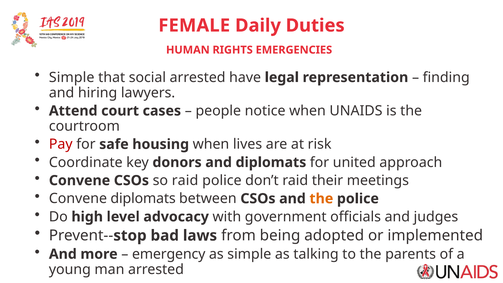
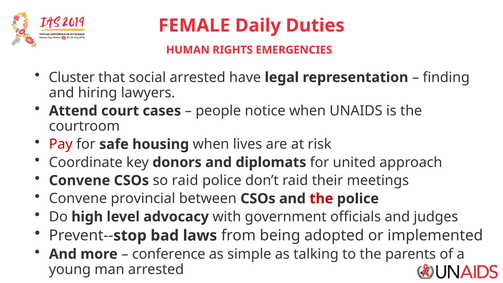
Simple: Simple -> Cluster (72, 77)
Convene diplomats: diplomats -> provincial (143, 199)
the colour: orange -> red (321, 199)
emergency: emergency -> conference (169, 254)
